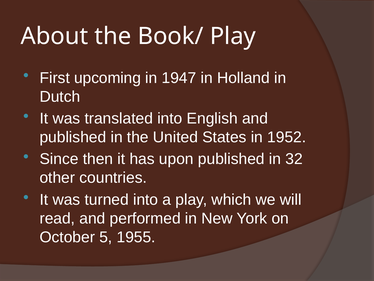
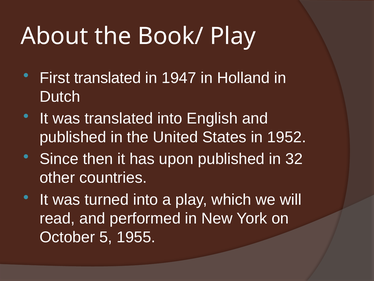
First upcoming: upcoming -> translated (108, 78)
